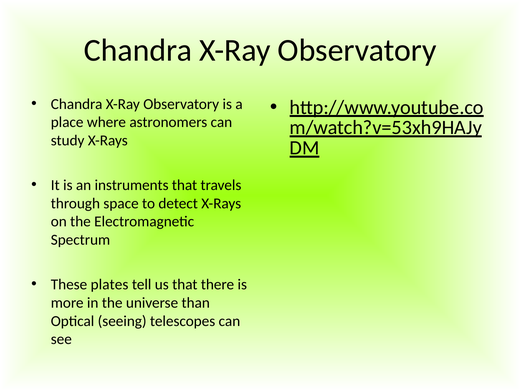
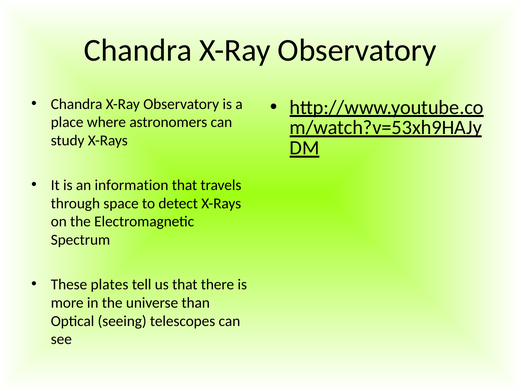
instruments: instruments -> information (132, 185)
